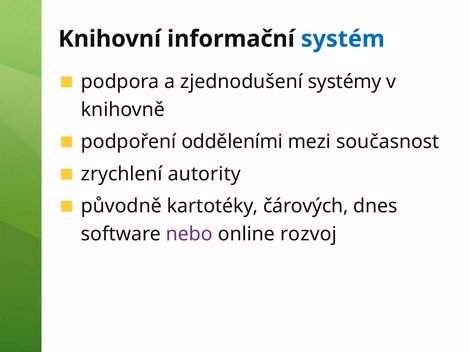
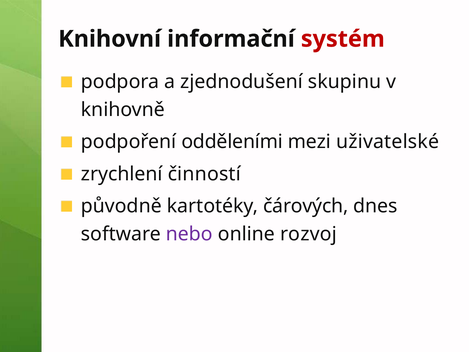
systém colour: blue -> red (343, 39)
systémy: systémy -> skupinu (345, 82)
současnost: současnost -> uživatelské (388, 142)
autority: autority -> činností (204, 174)
